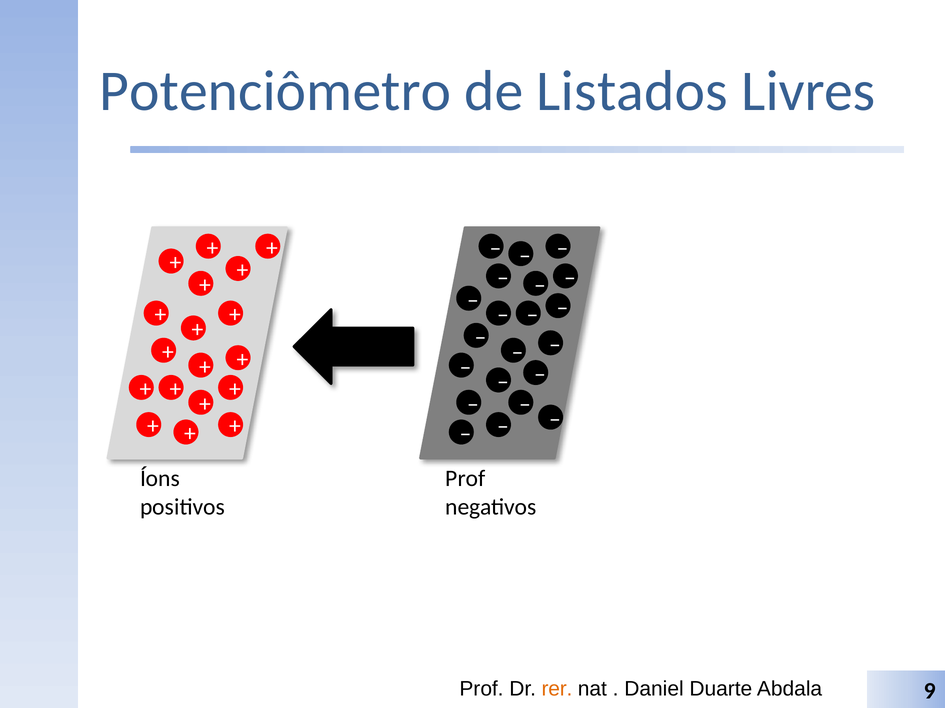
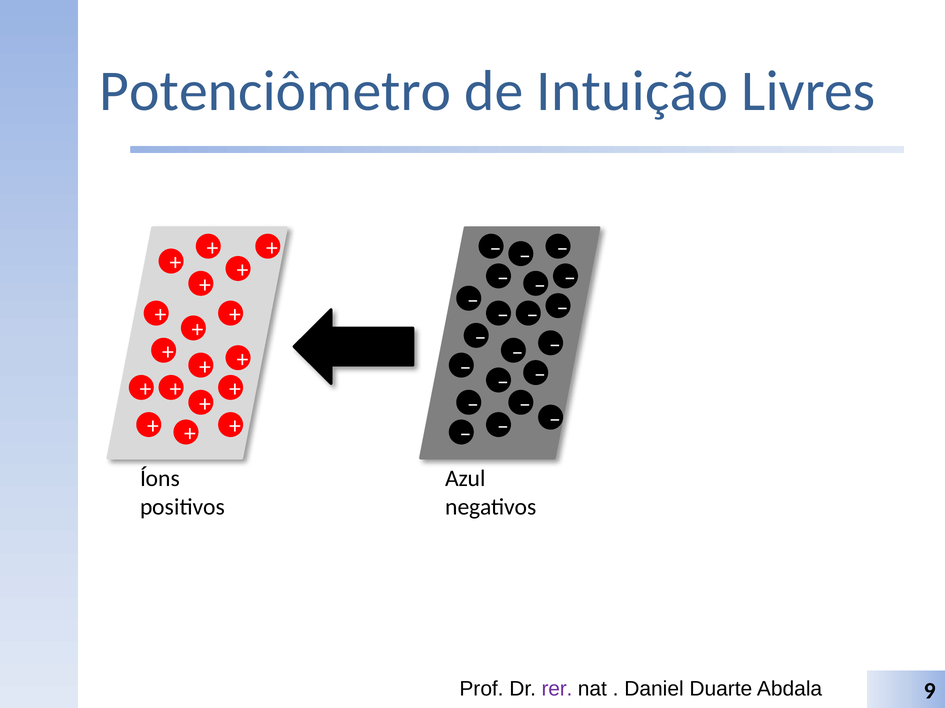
Listados: Listados -> Intuição (632, 91)
Prof: Prof -> Azul (465, 479)
rer colour: orange -> purple (557, 690)
